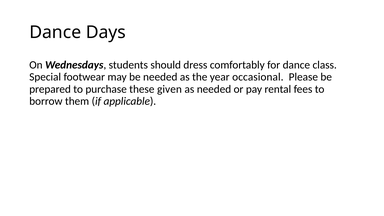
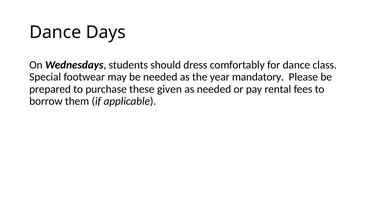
occasional: occasional -> mandatory (258, 77)
